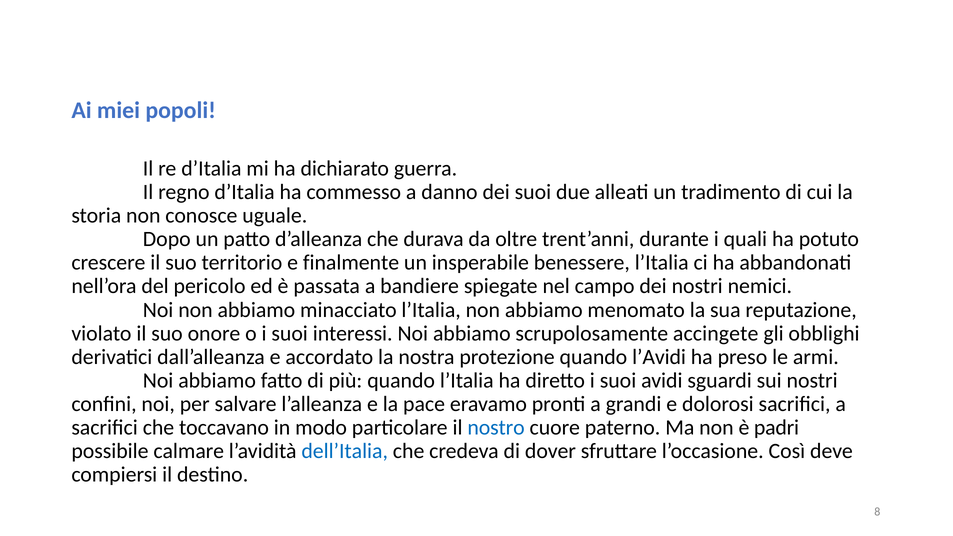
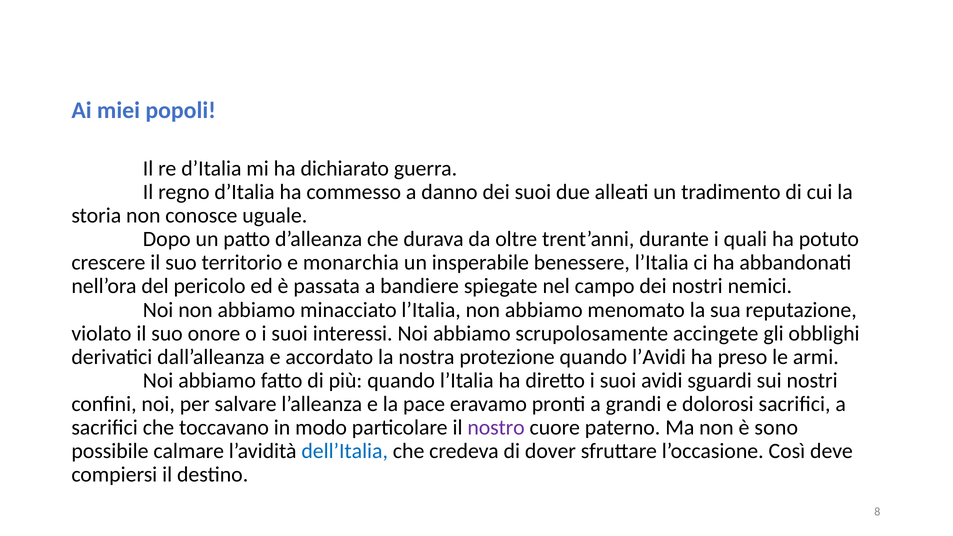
finalmente: finalmente -> monarchia (351, 263)
nostro colour: blue -> purple (496, 428)
padri: padri -> sono (776, 428)
